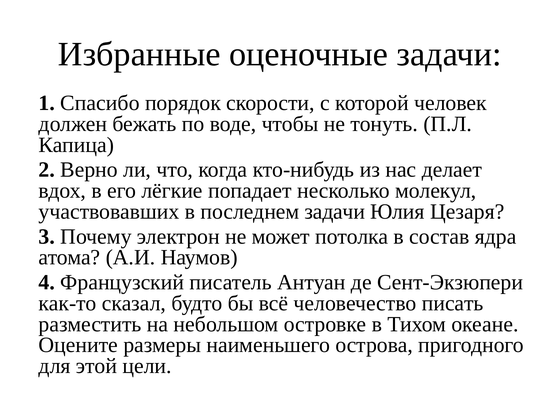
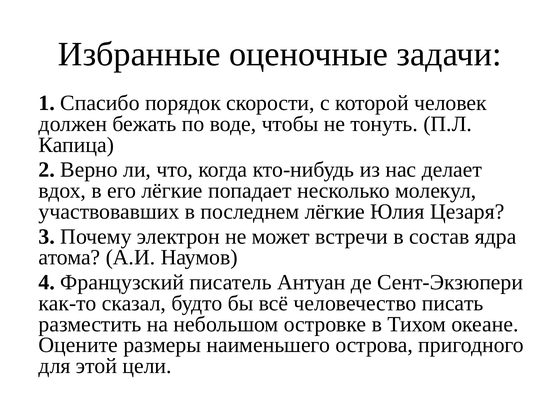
последнем задачи: задачи -> лёгкие (335, 212)
потолка: потолка -> встречи (352, 237)
